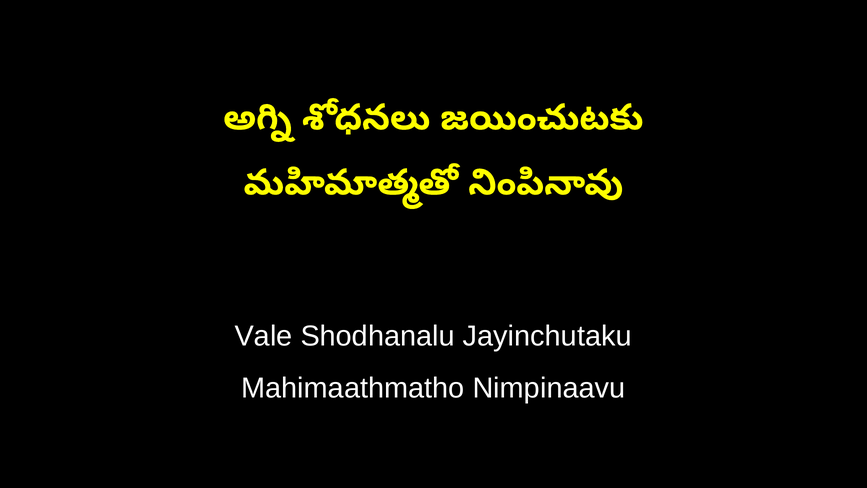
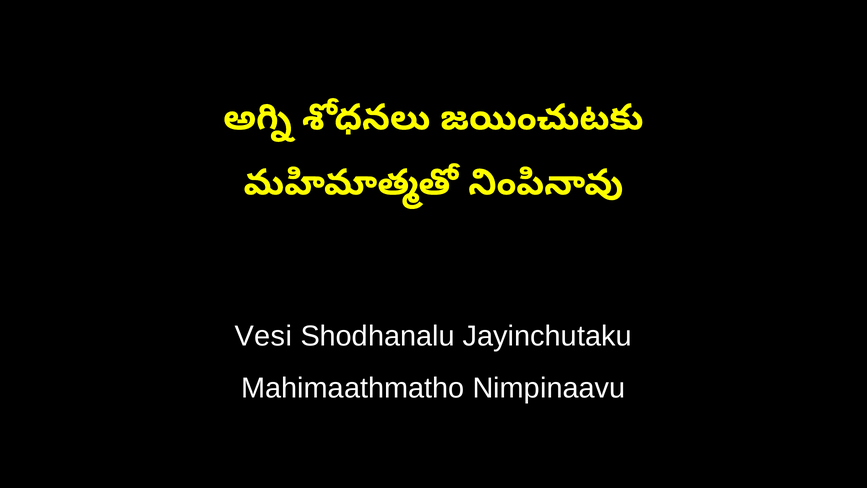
Vale: Vale -> Vesi (263, 336)
